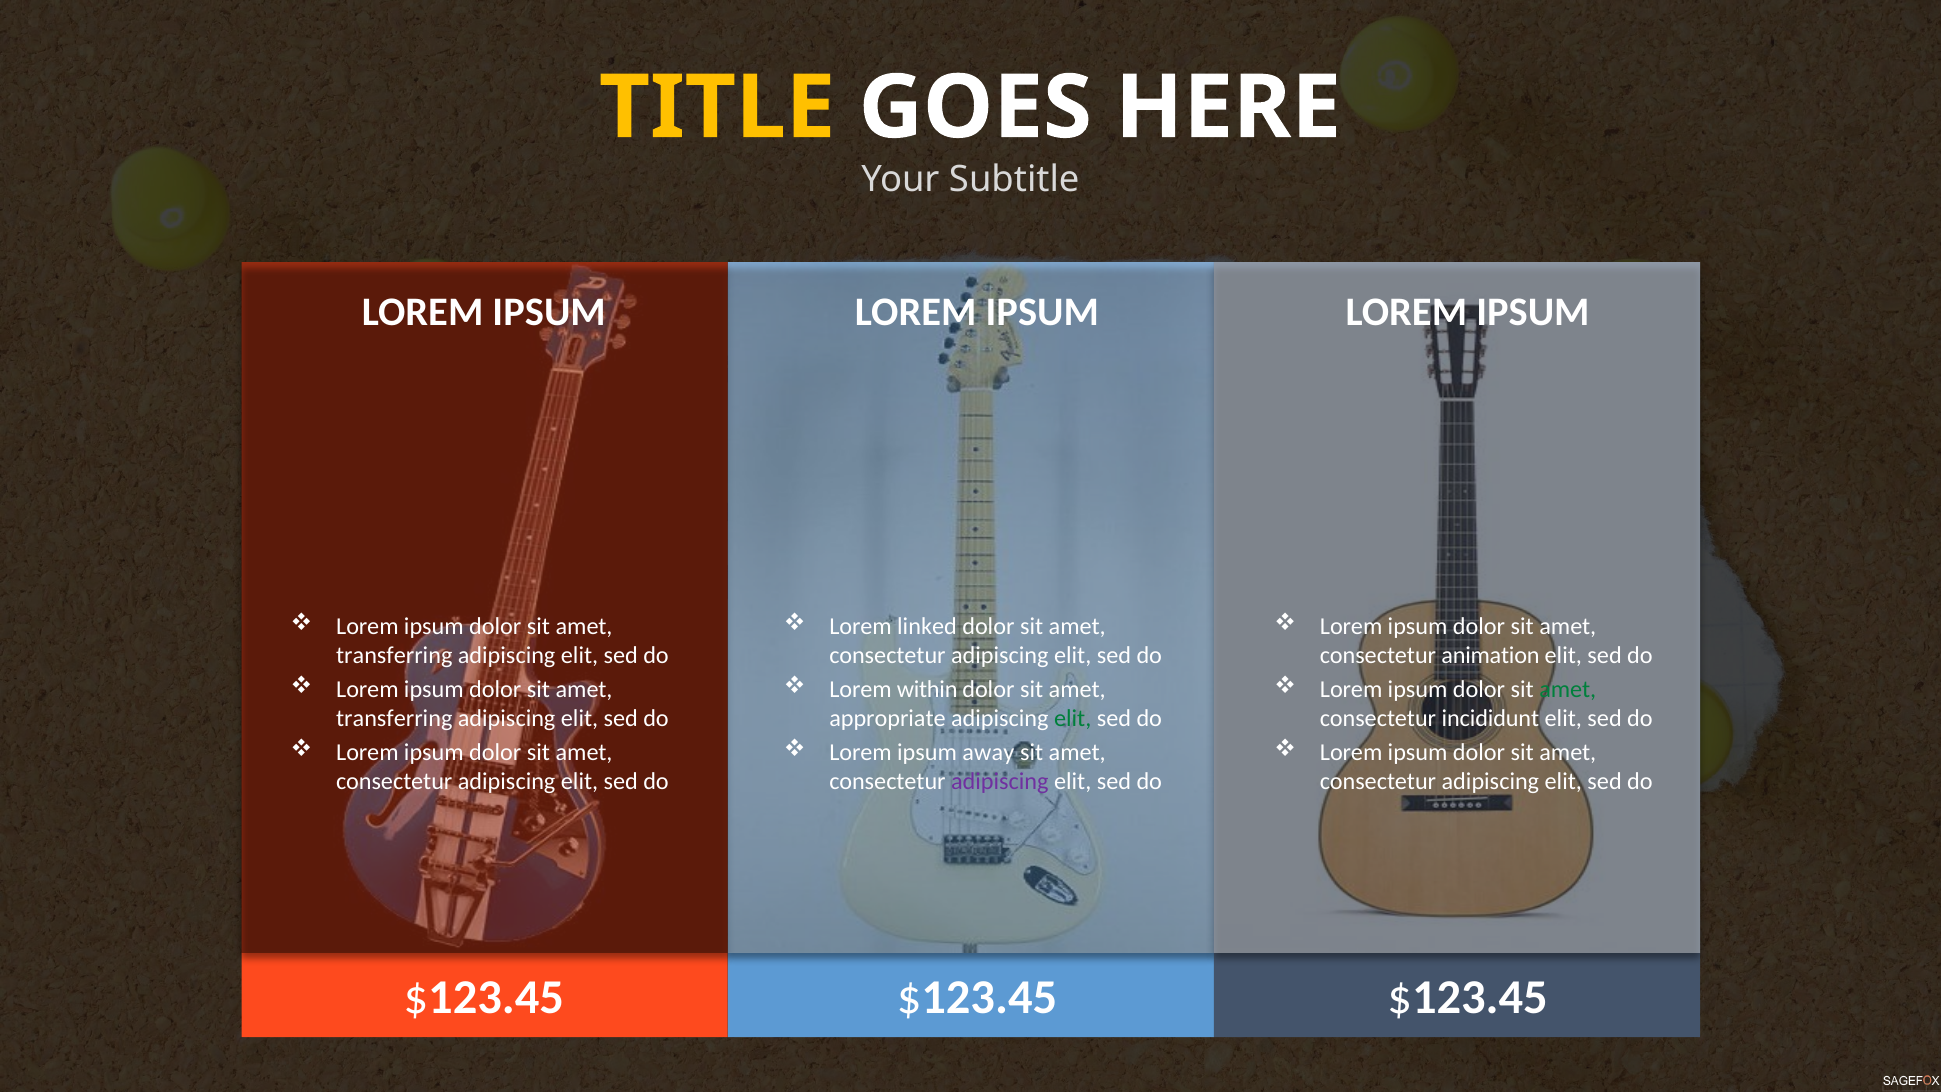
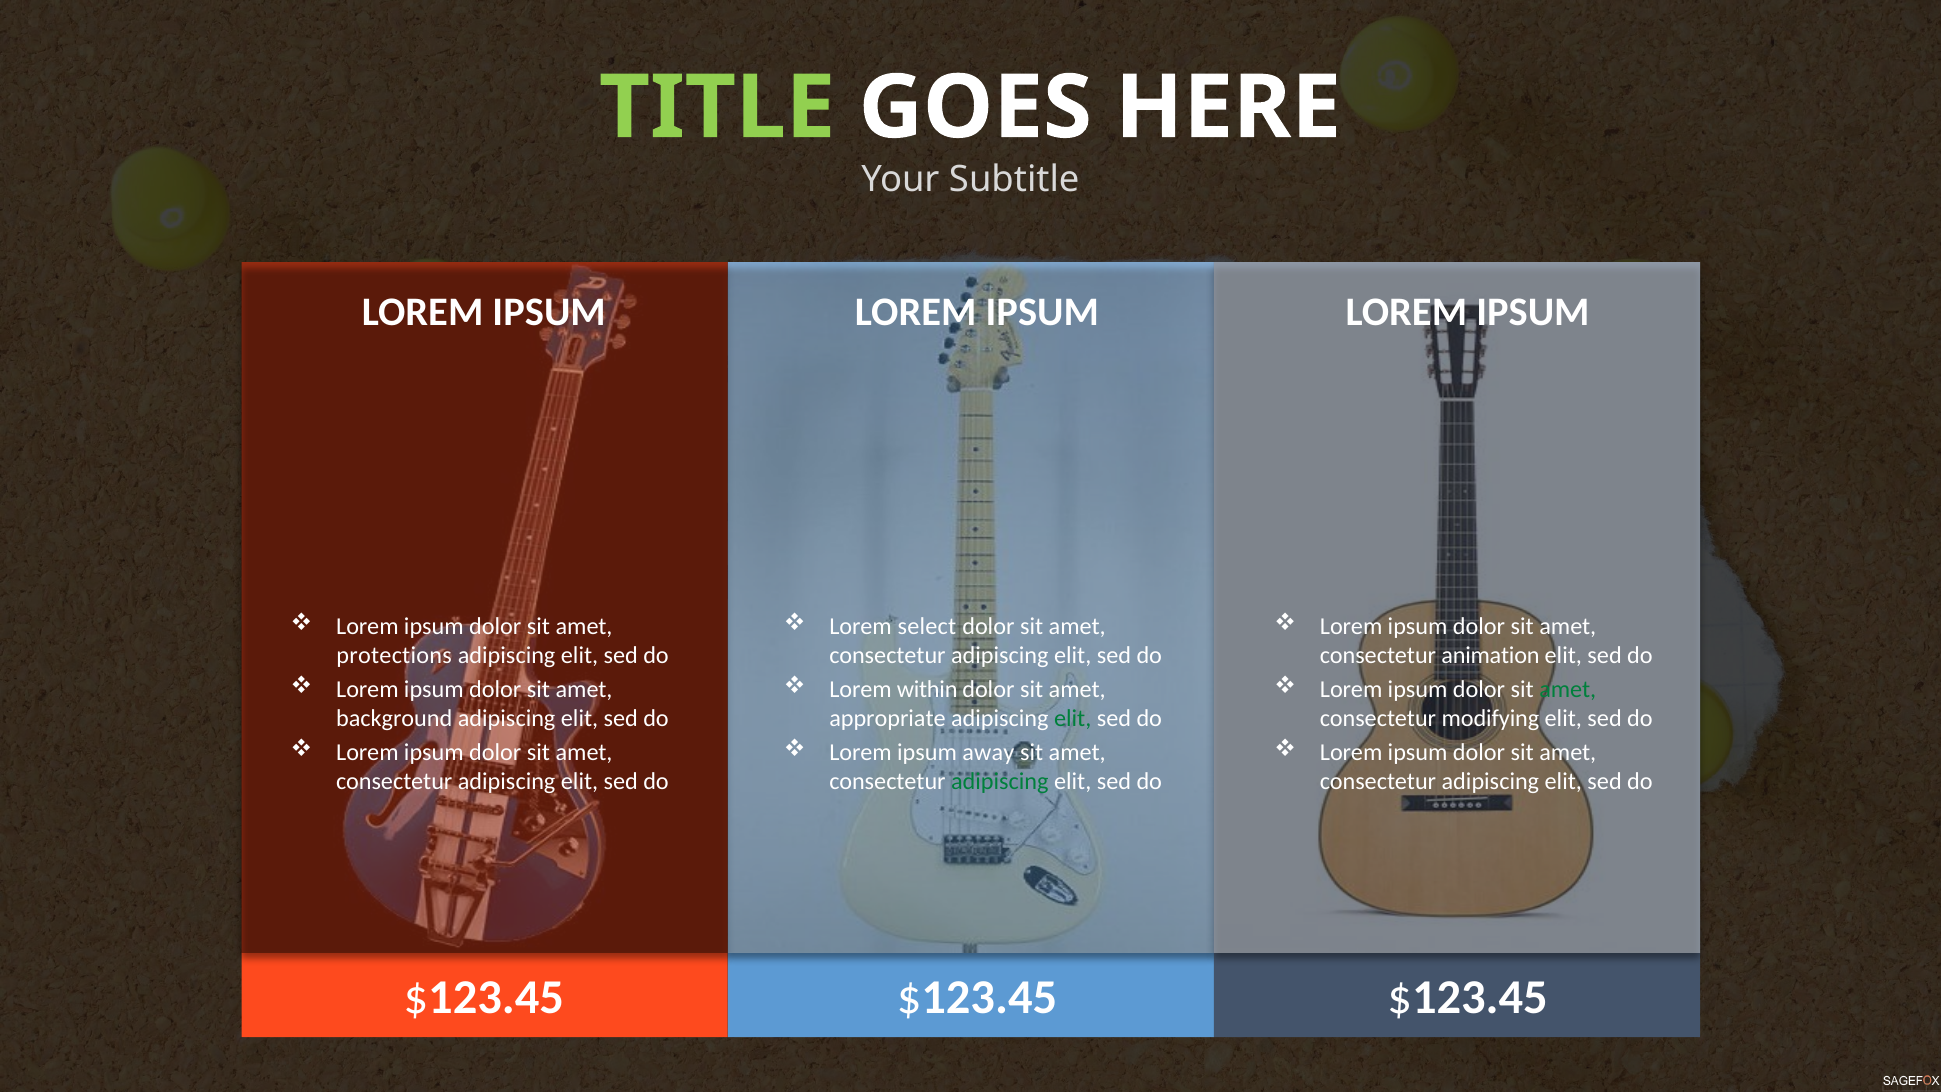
TITLE colour: yellow -> light green (717, 108)
linked: linked -> select (927, 626)
transferring: transferring -> protections (394, 655)
transferring: transferring -> background (394, 718)
incididunt: incididunt -> modifying (1490, 718)
adipiscing colour: purple -> green (1000, 782)
